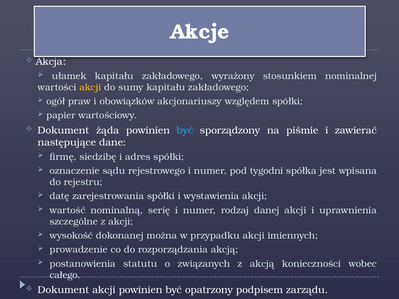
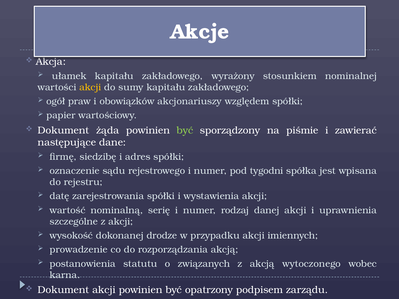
być colour: light blue -> light green (185, 130)
można: można -> drodze (162, 236)
konieczności: konieczności -> wytoczonego (312, 264)
całego: całego -> karna (65, 275)
